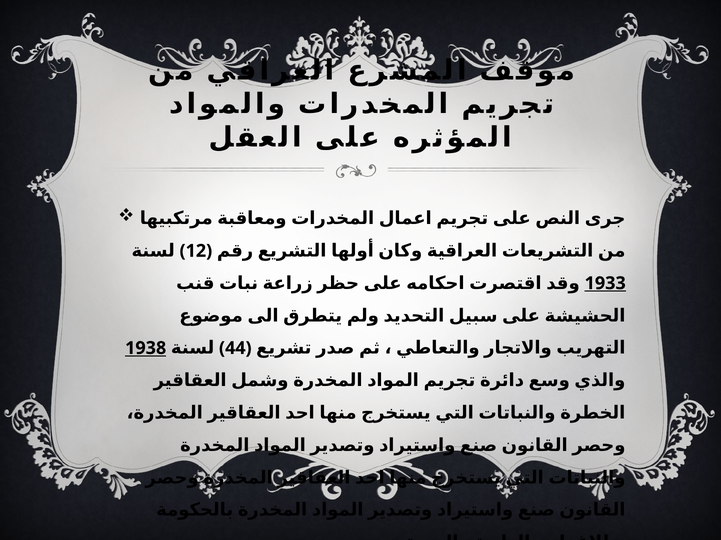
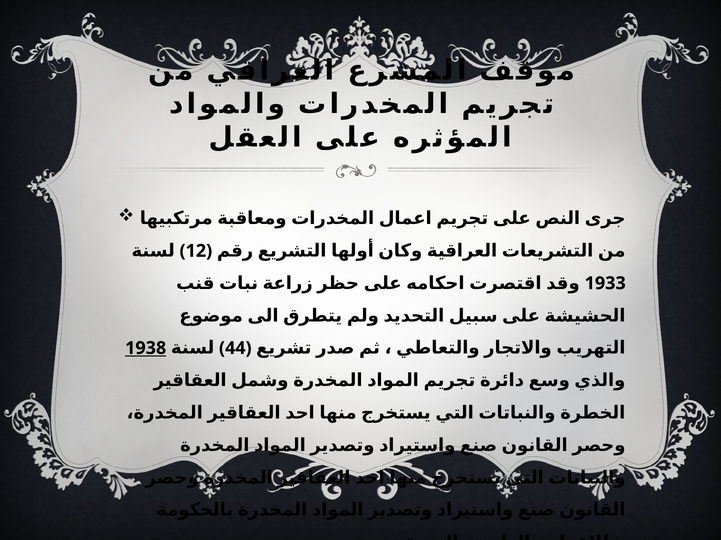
1933 underline: present -> none (605, 284)
